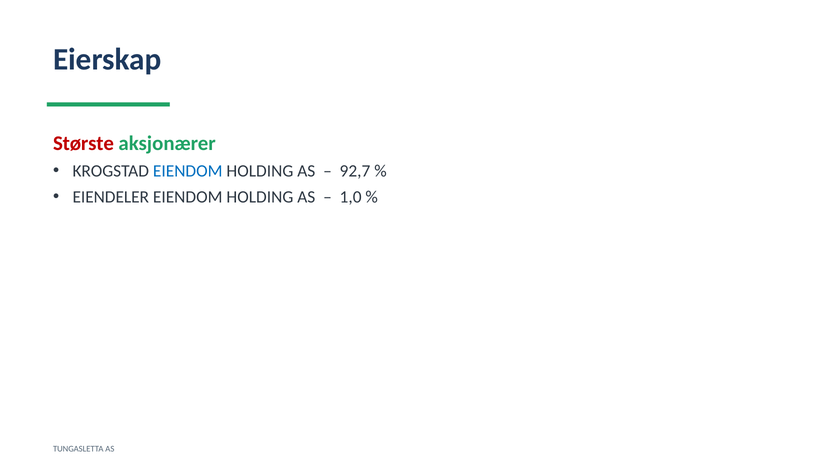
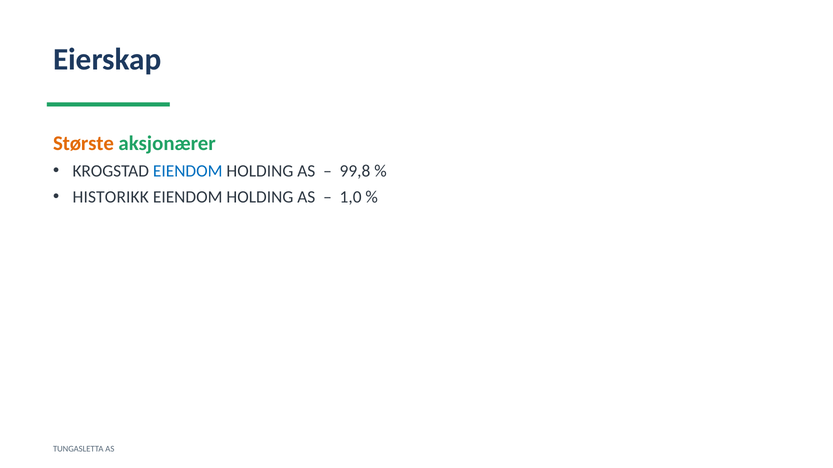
Største colour: red -> orange (83, 143)
92,7: 92,7 -> 99,8 (355, 171)
EIENDELER: EIENDELER -> HISTORIKK (111, 197)
